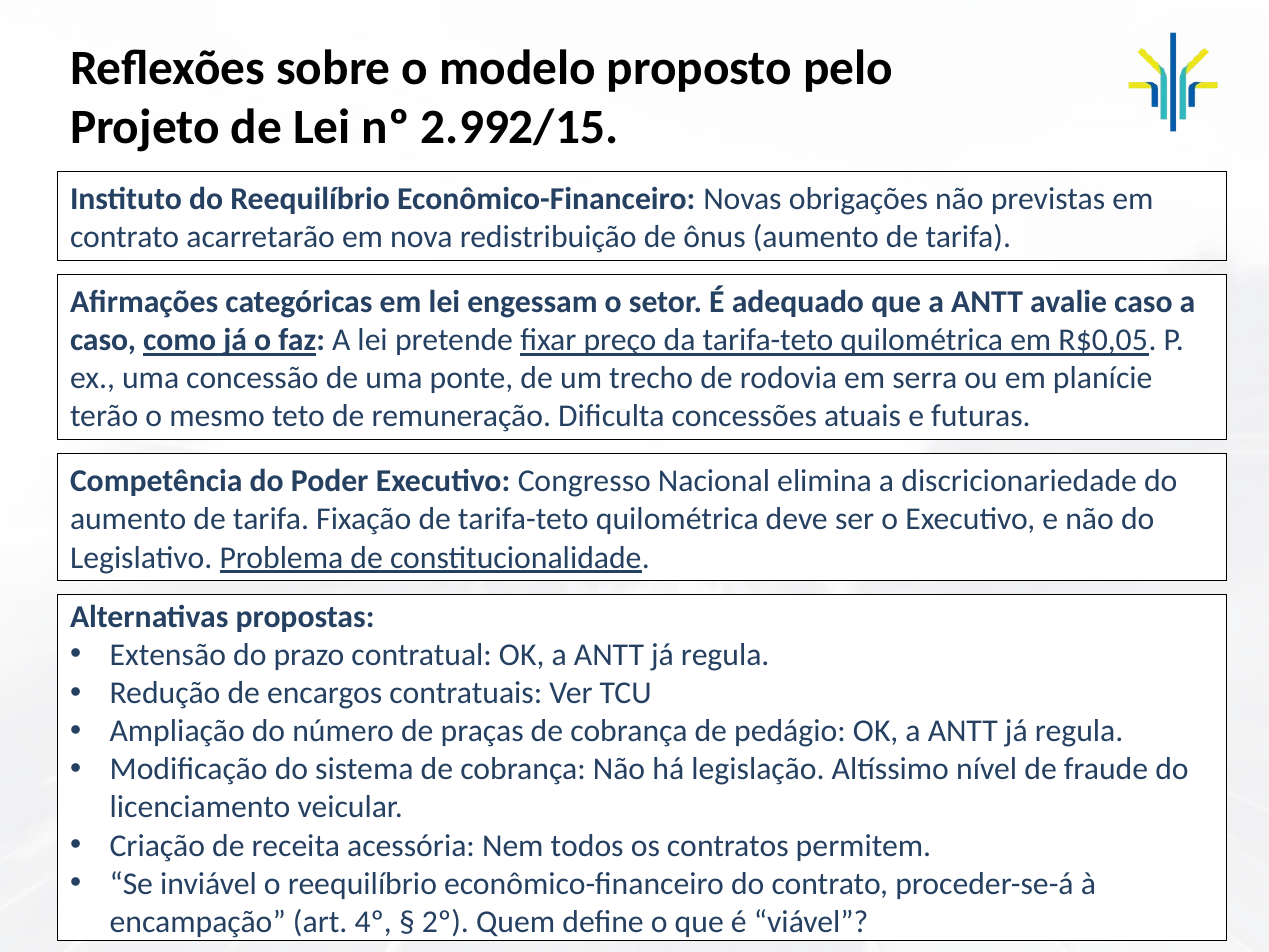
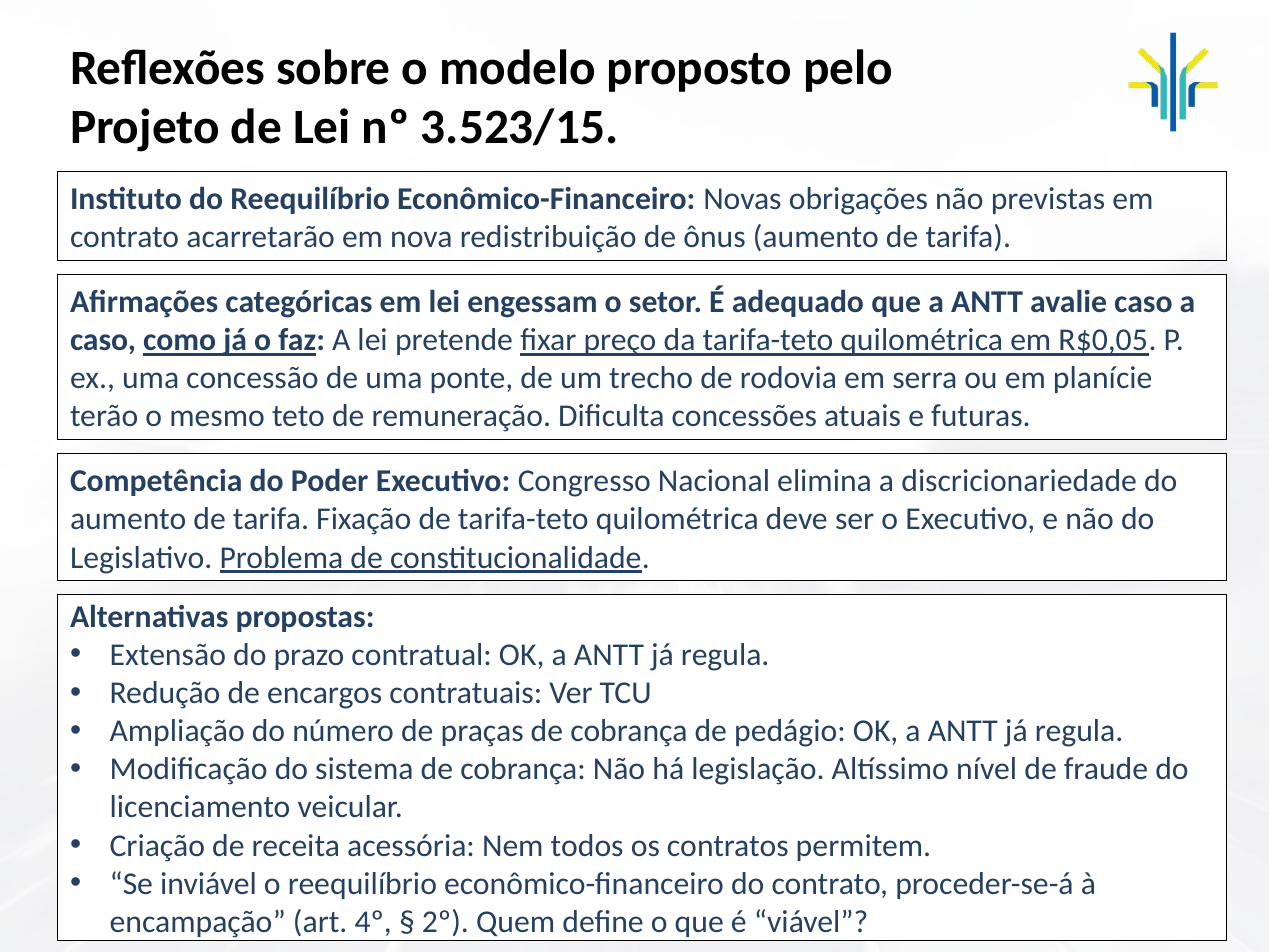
2.992/15: 2.992/15 -> 3.523/15 (520, 127)
